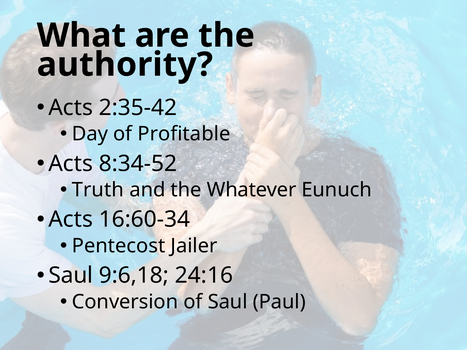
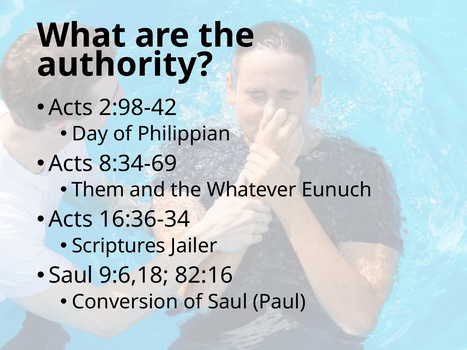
2:35-42: 2:35-42 -> 2:98-42 (138, 108)
Profitable: Profitable -> Philippian (184, 134)
8:34-52: 8:34-52 -> 8:34-69 (138, 164)
Truth: Truth -> Them (98, 190)
16:60-34: 16:60-34 -> 16:36-34 (144, 220)
Pentecost: Pentecost -> Scriptures (119, 246)
24:16: 24:16 -> 82:16 (204, 276)
